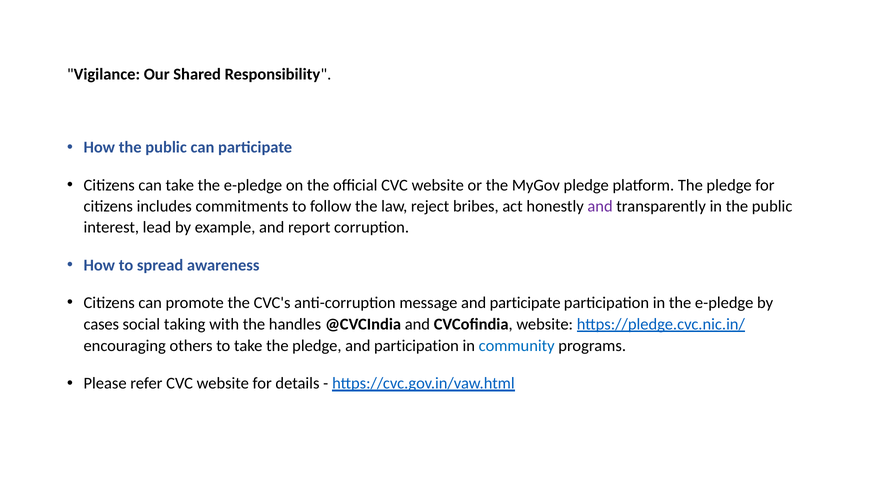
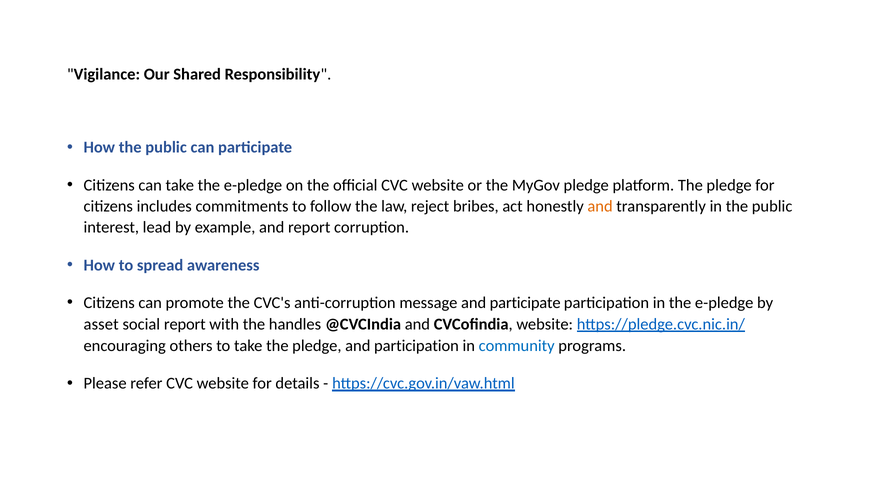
and colour: purple -> orange (600, 206)
cases: cases -> asset (101, 324)
social taking: taking -> report (185, 324)
